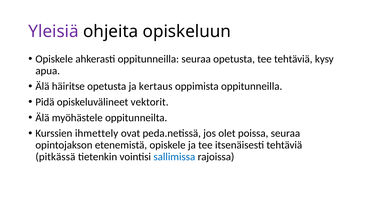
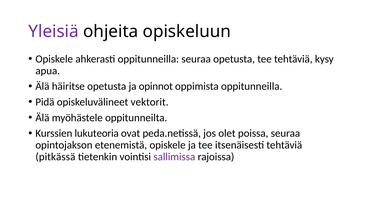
kertaus: kertaus -> opinnot (156, 86)
ihmettely: ihmettely -> lukuteoria (97, 133)
sallimissa colour: blue -> purple (174, 157)
